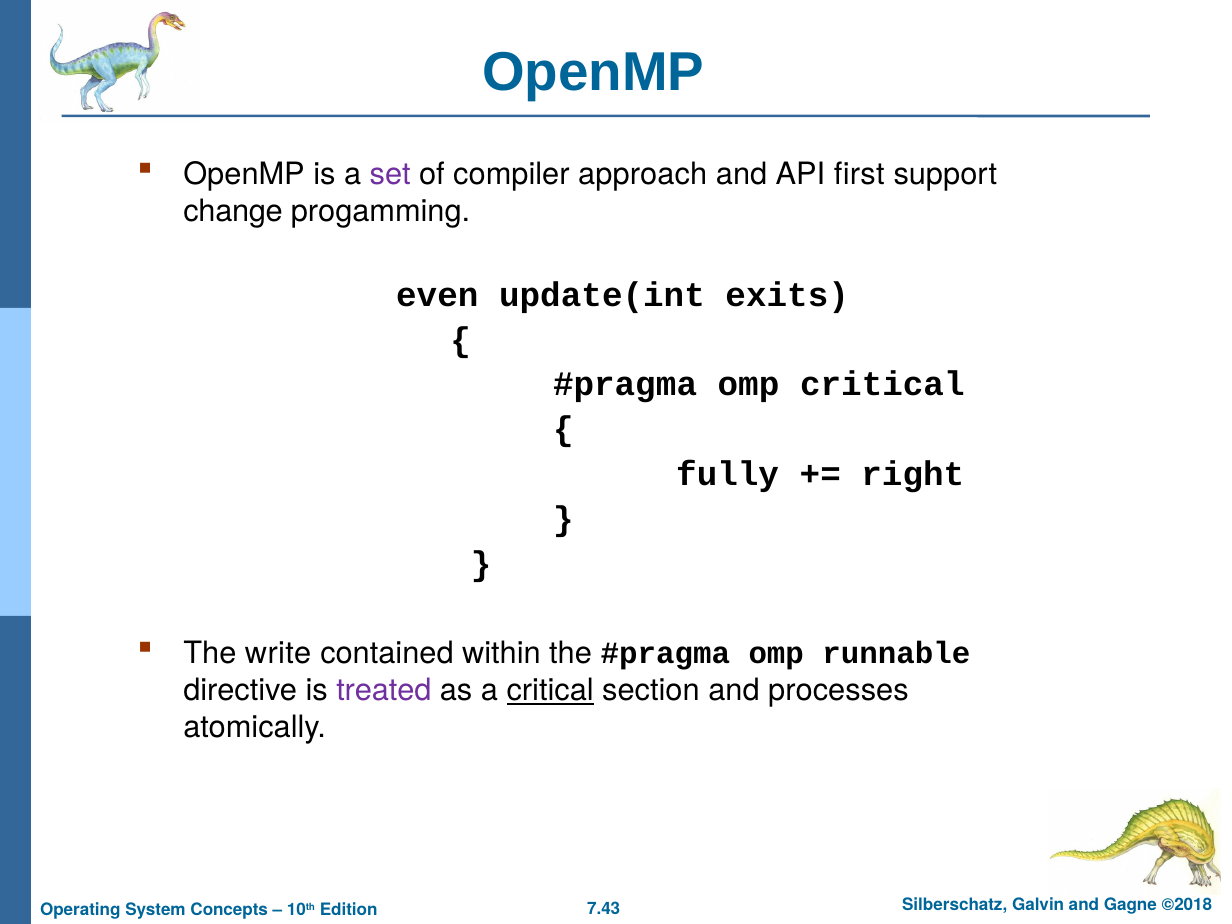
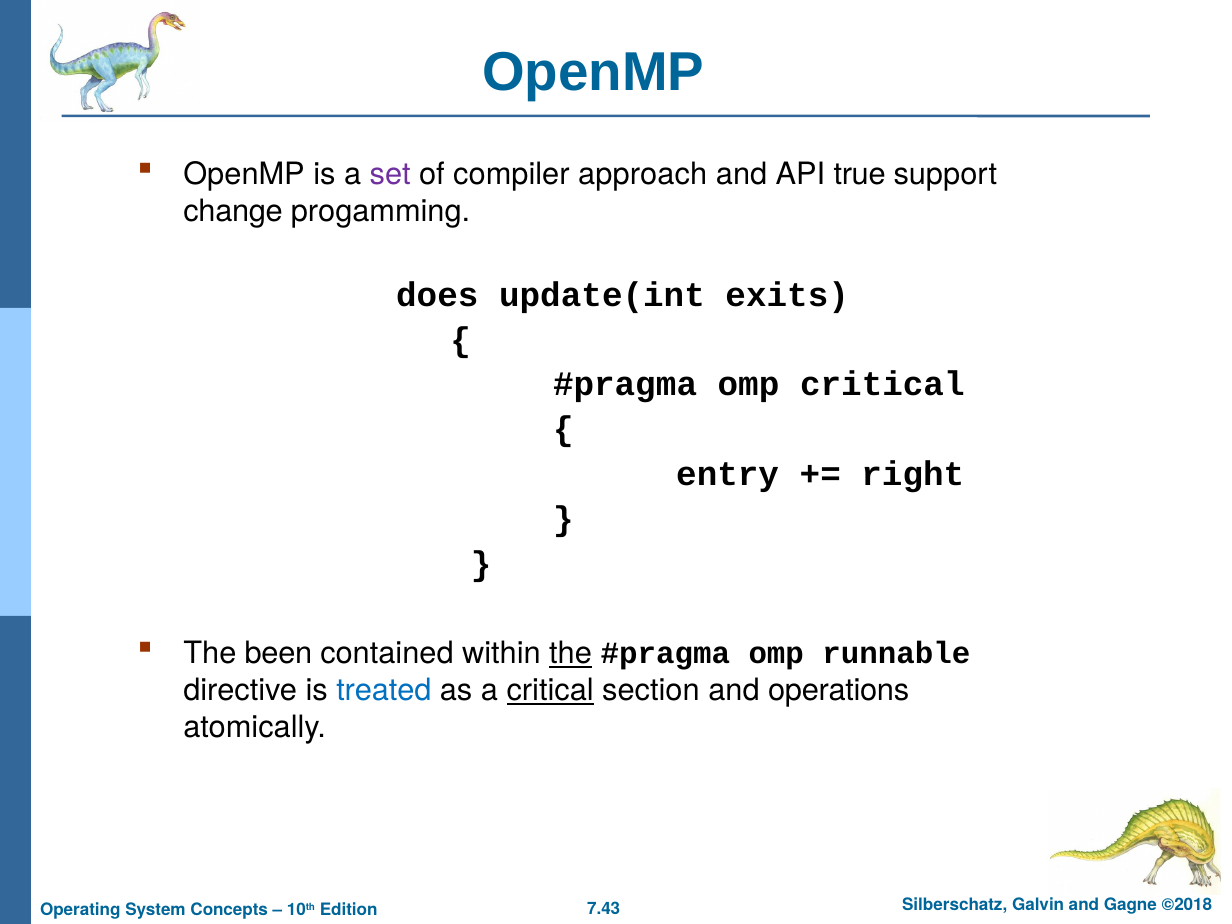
first: first -> true (860, 174)
even: even -> does (437, 295)
fully: fully -> entry (728, 474)
write: write -> been (278, 654)
the underline: none -> present (571, 654)
treated colour: purple -> blue (384, 691)
processes: processes -> operations (839, 691)
